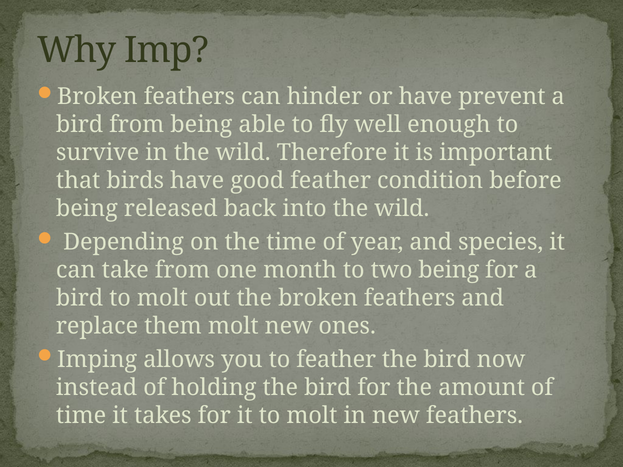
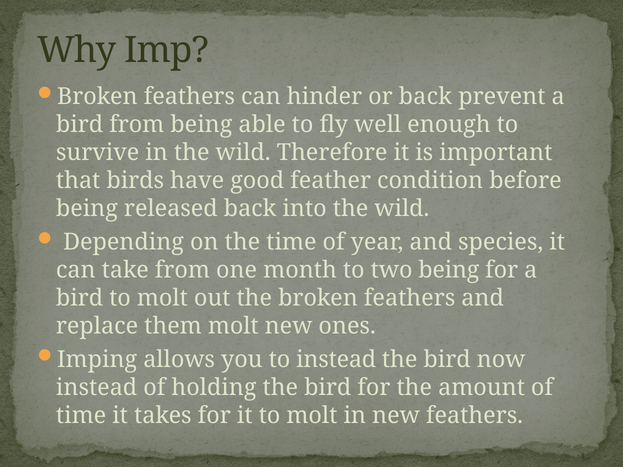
or have: have -> back (425, 97)
to feather: feather -> instead (336, 360)
